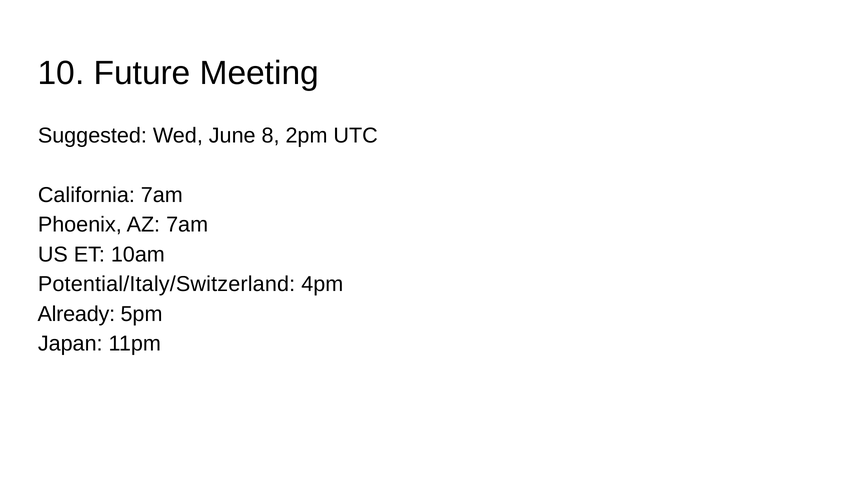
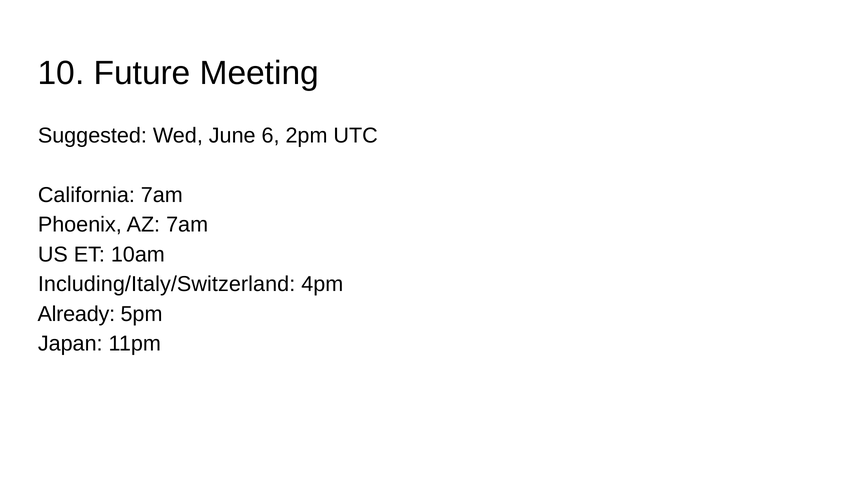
8: 8 -> 6 (271, 136)
Potential/Italy/Switzerland: Potential/Italy/Switzerland -> Including/Italy/Switzerland (167, 285)
